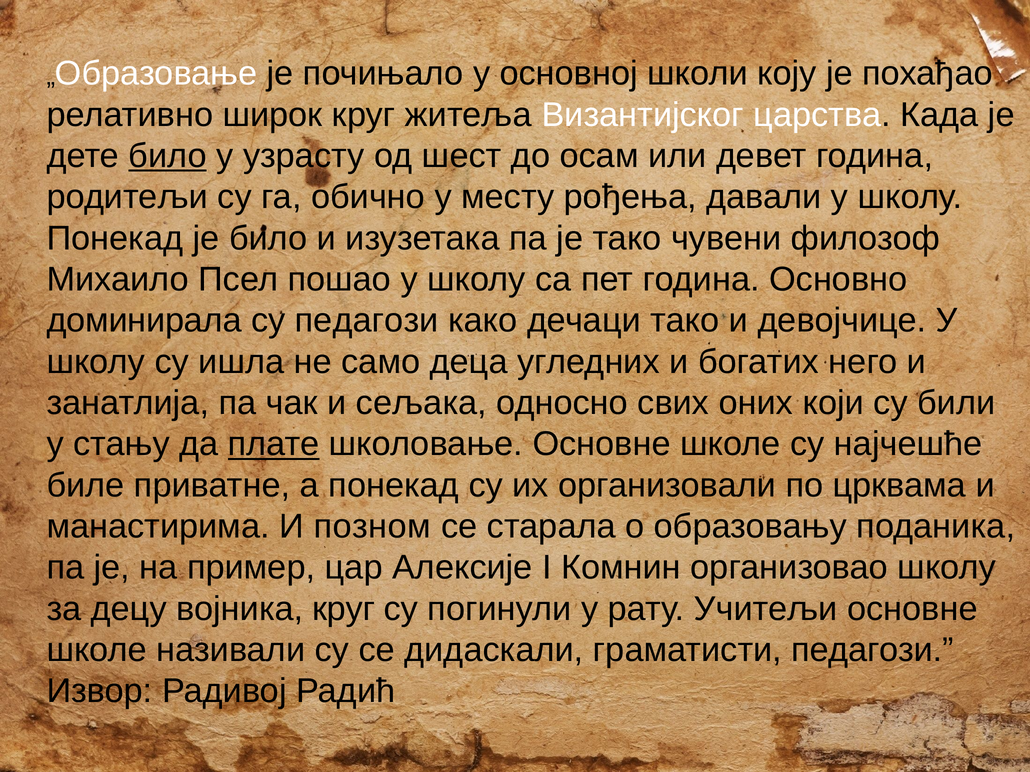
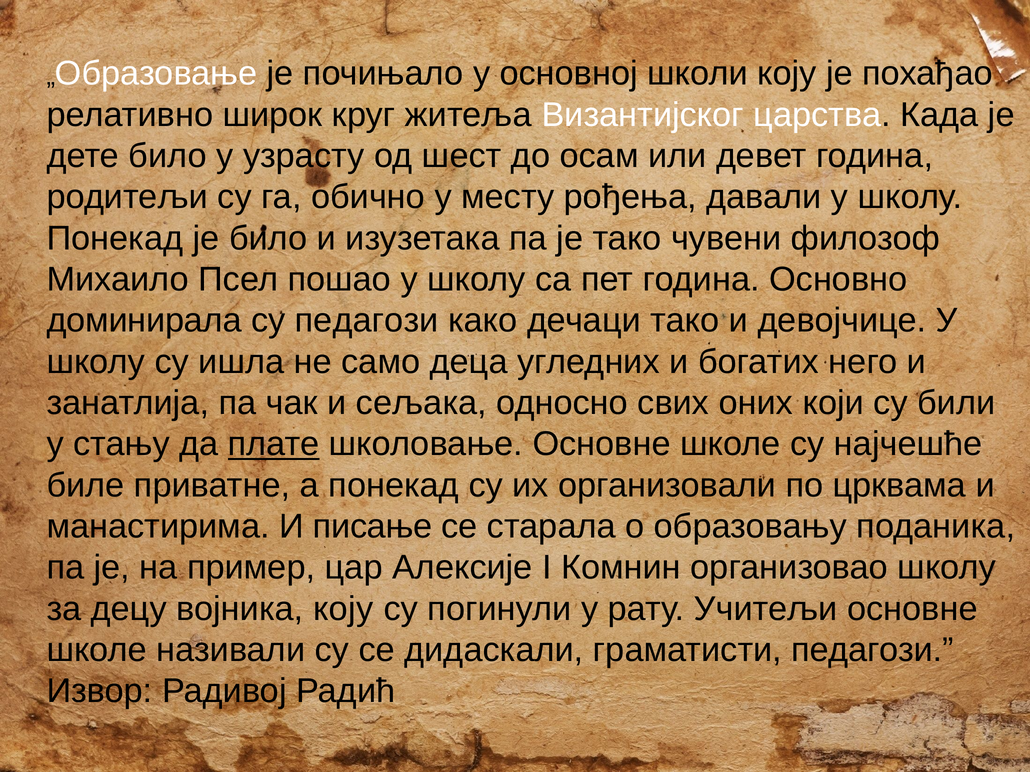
било underline: present -> none (168, 156)
позном: позном -> писање (373, 527)
војника круг: круг -> коју (343, 609)
